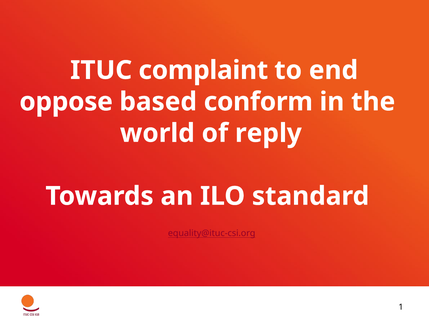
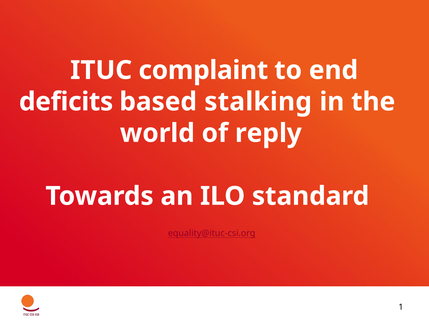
oppose: oppose -> deficits (66, 102)
conform: conform -> stalking (258, 102)
